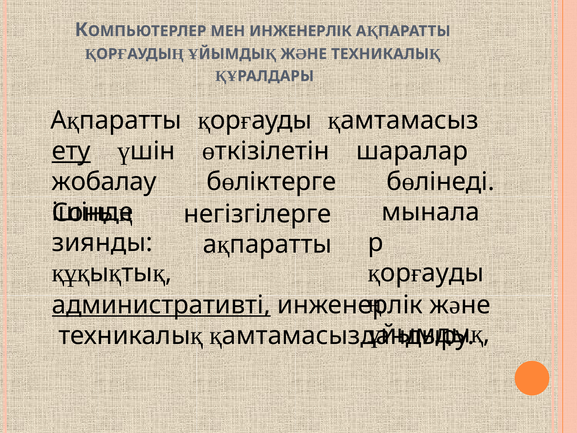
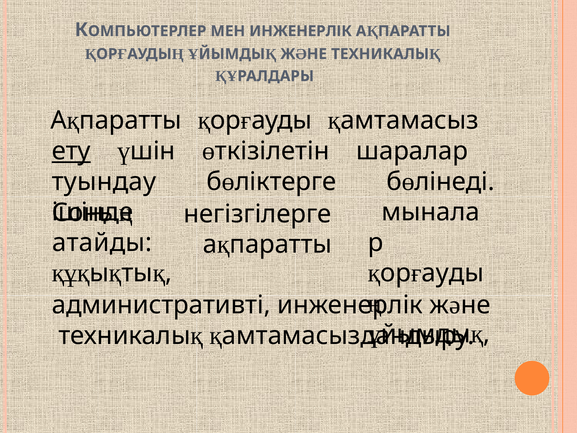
жобалау: жобалау -> туындау (104, 182)
зиянды: зиянды -> атайды (102, 242)
административті underline: present -> none (161, 305)
